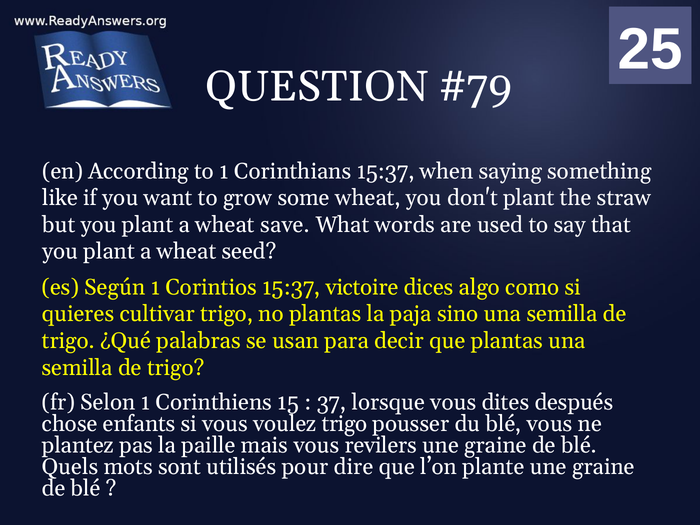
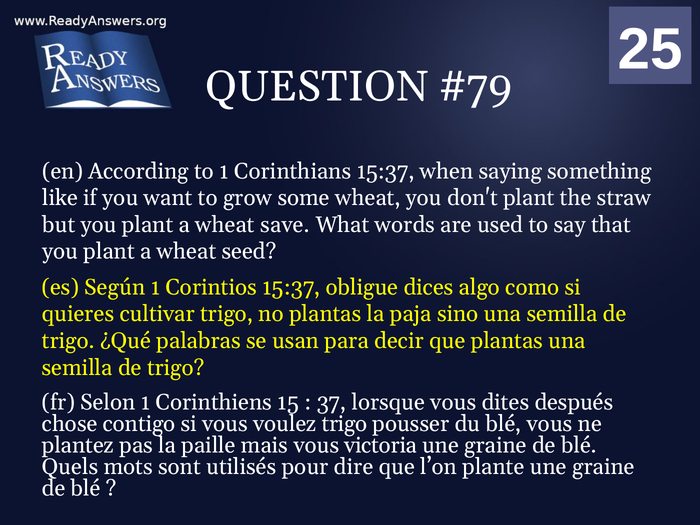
victoire: victoire -> obligue (362, 287)
enfants: enfants -> contigo (139, 424)
revilers: revilers -> victoria (381, 445)
